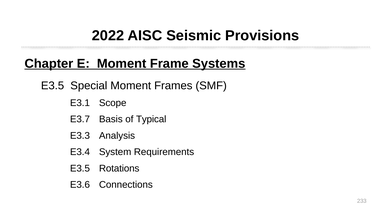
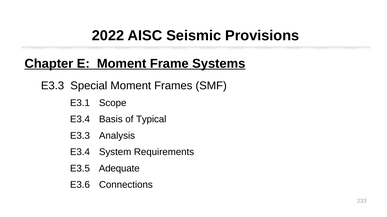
E3.5: E3.5 -> E3.3 (53, 86)
E3.7: E3.7 -> E3.4 (80, 120)
Rotations: Rotations -> Adequate (119, 169)
